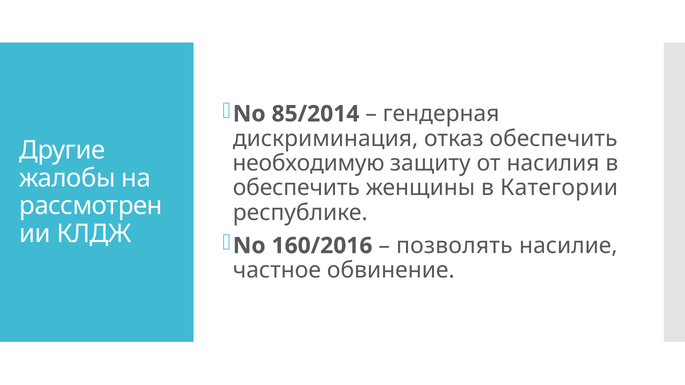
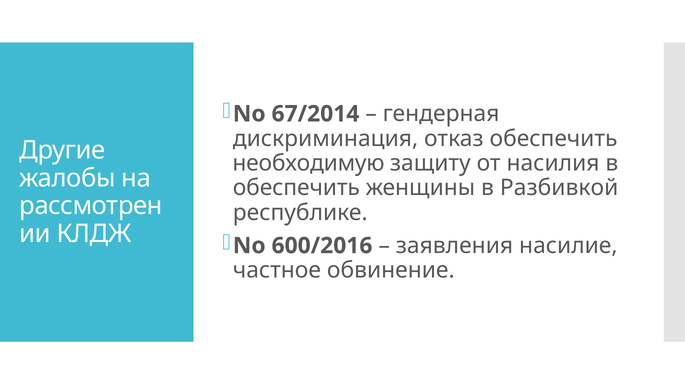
85/2014: 85/2014 -> 67/2014 (315, 114)
Категории: Категории -> Разбивкой (559, 188)
160/2016: 160/2016 -> 600/2016 (322, 246)
позволять: позволять -> заявления (454, 246)
